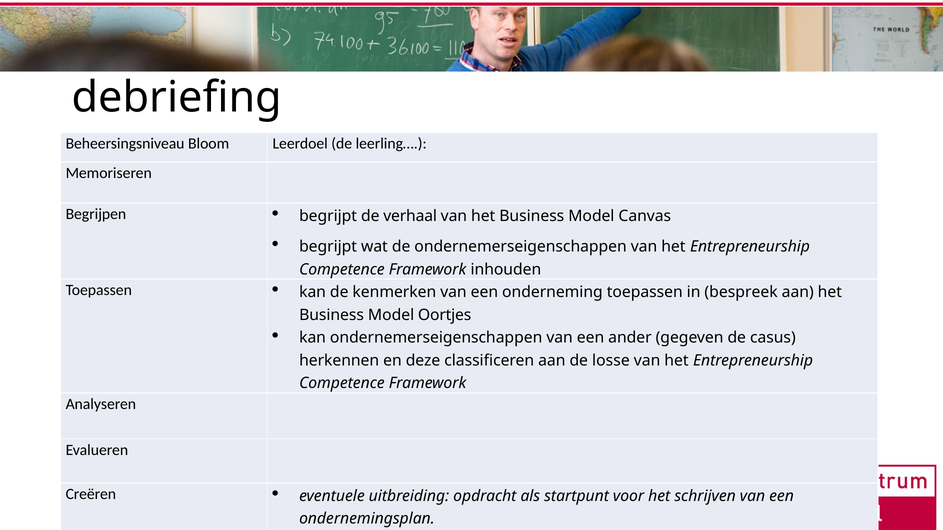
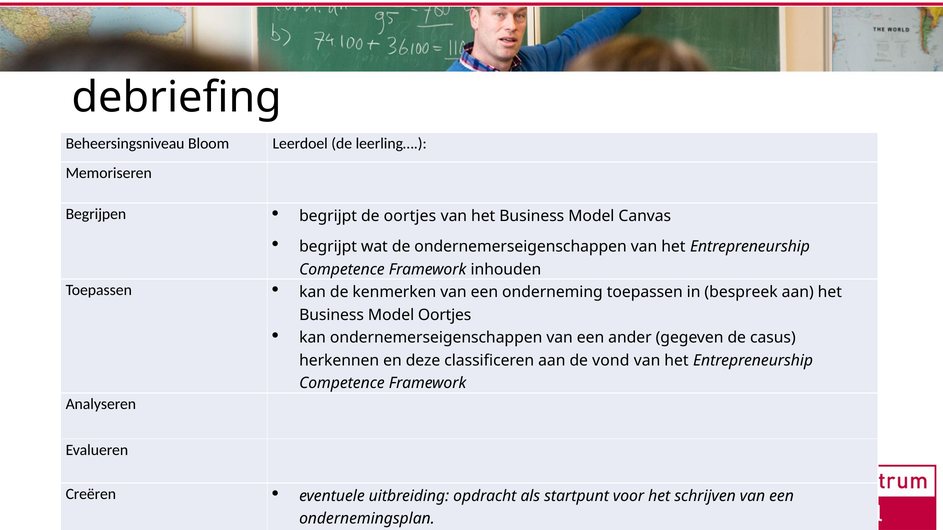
de verhaal: verhaal -> oortjes (410, 216)
losse: losse -> vond (611, 361)
